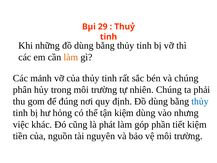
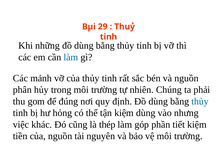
làm colour: orange -> blue (71, 57)
và chúng: chúng -> nguồn (187, 78)
phát: phát -> thép (107, 124)
